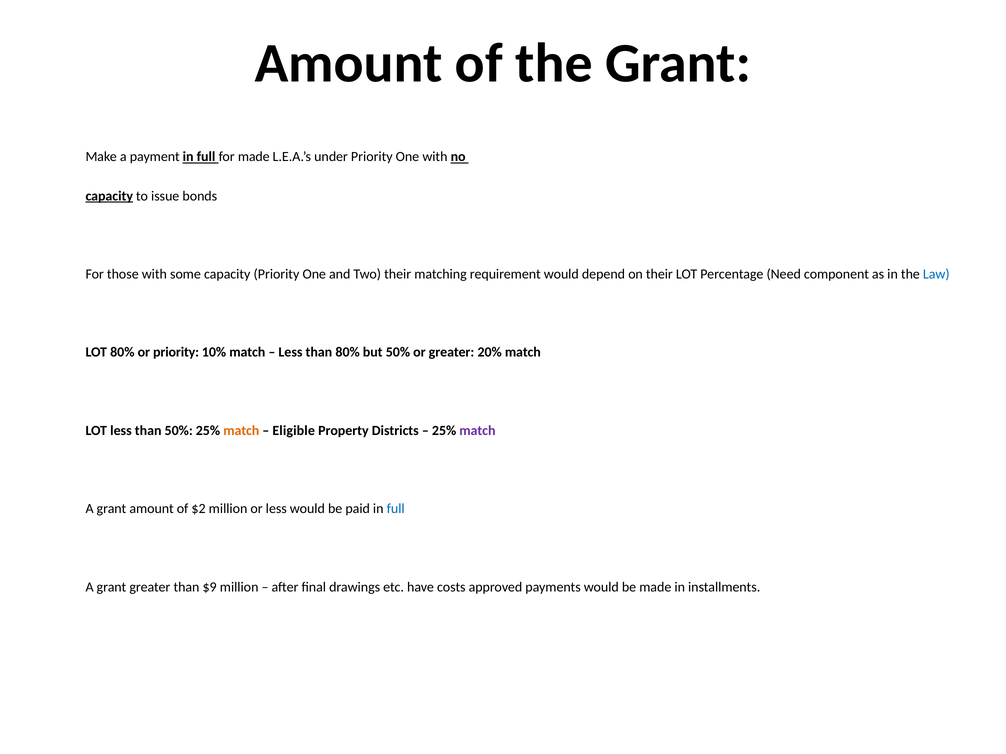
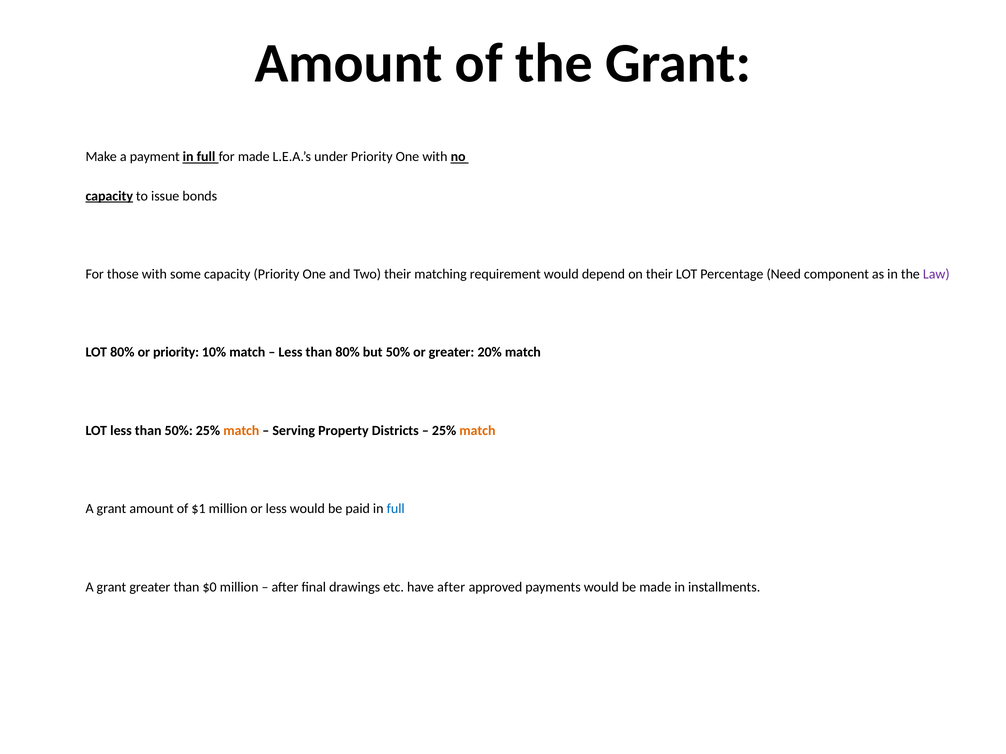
Law colour: blue -> purple (936, 274)
Eligible: Eligible -> Serving (294, 431)
match colour: purple -> orange (477, 431)
$2: $2 -> $1 (199, 509)
$9: $9 -> $0 (210, 587)
have costs: costs -> after (451, 587)
